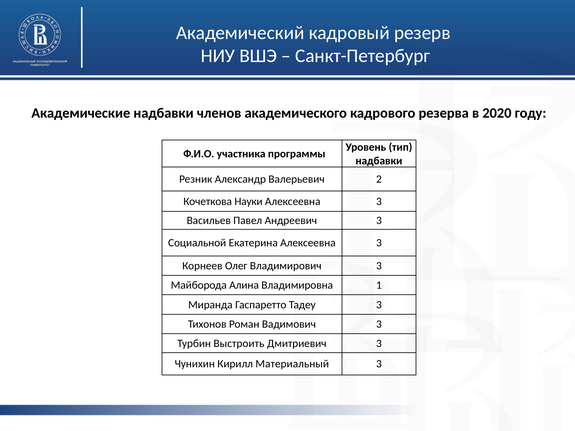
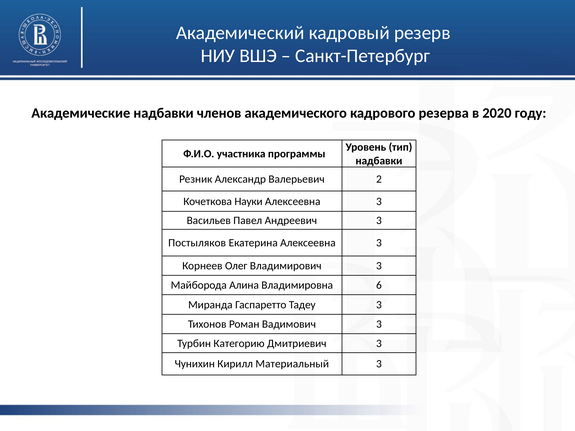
Социальной: Социальной -> Постыляков (197, 243)
1: 1 -> 6 (379, 285)
Выстроить: Выстроить -> Категорию (239, 344)
